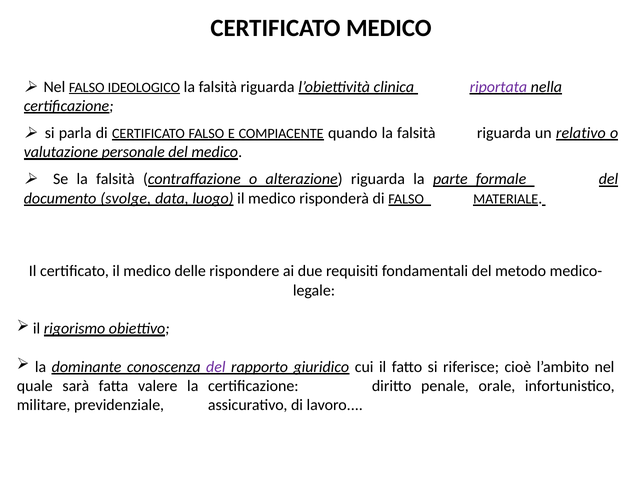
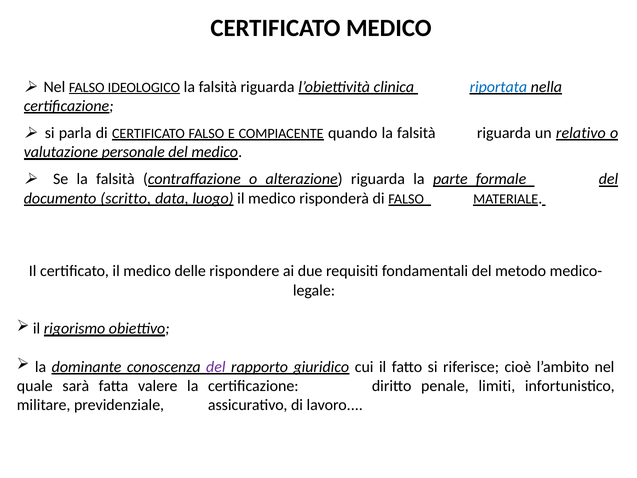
riportata colour: purple -> blue (498, 87)
svolge: svolge -> scritto (126, 198)
orale: orale -> limiti (497, 386)
